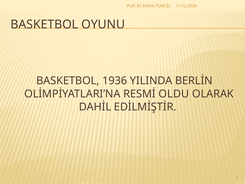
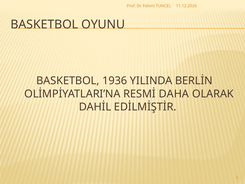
OLDU: OLDU -> DAHA (174, 94)
